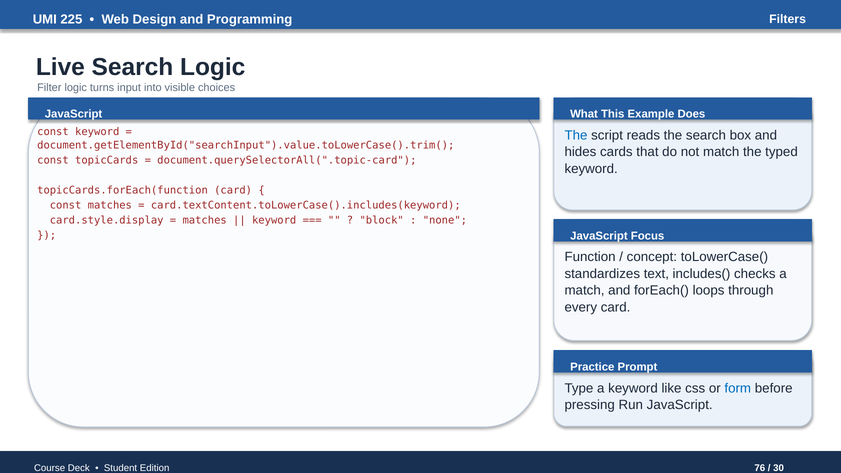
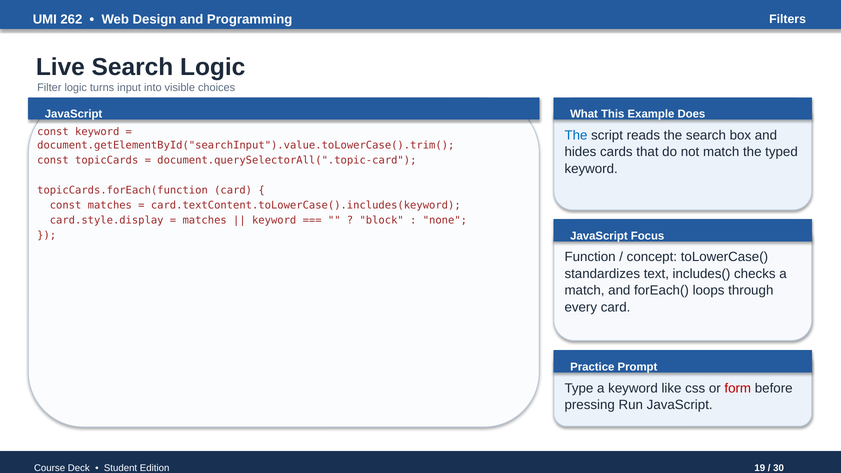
225: 225 -> 262 (71, 20)
form colour: blue -> red (738, 388)
76: 76 -> 19 (760, 468)
